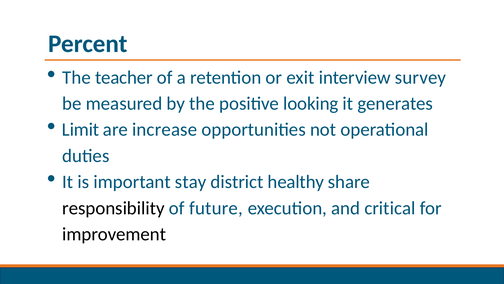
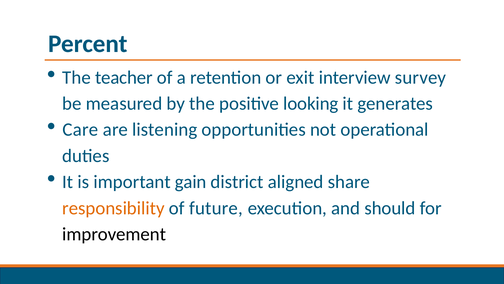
Limit: Limit -> Care (80, 130)
increase: increase -> listening (165, 130)
stay: stay -> gain (191, 182)
healthy: healthy -> aligned (296, 182)
responsibility colour: black -> orange (113, 208)
critical: critical -> should (390, 208)
